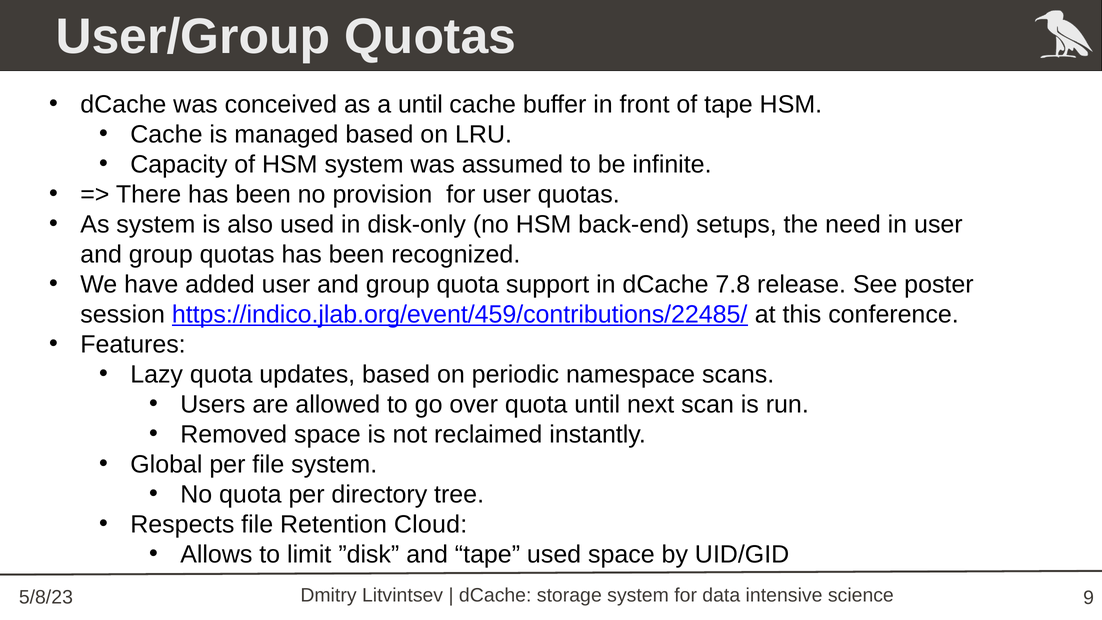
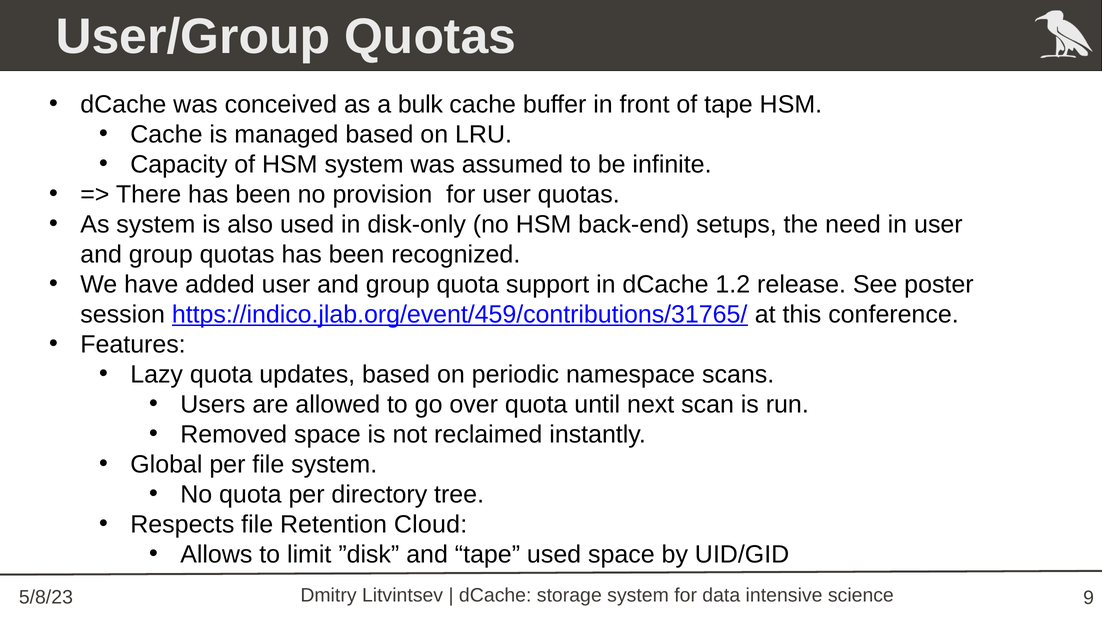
a until: until -> bulk (420, 104)
7.8: 7.8 -> 1.2 (733, 284)
https://indico.jlab.org/event/459/contributions/22485/: https://indico.jlab.org/event/459/contributions/22485/ -> https://indico.jlab.org/event/459/contributions/31765/ (460, 314)
